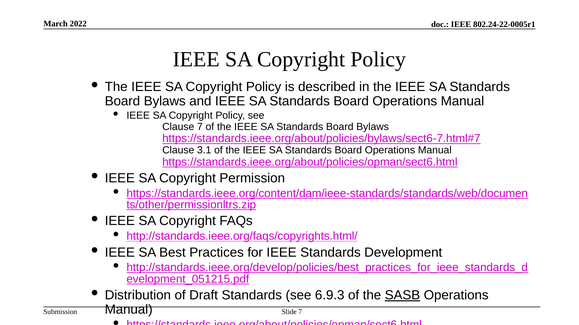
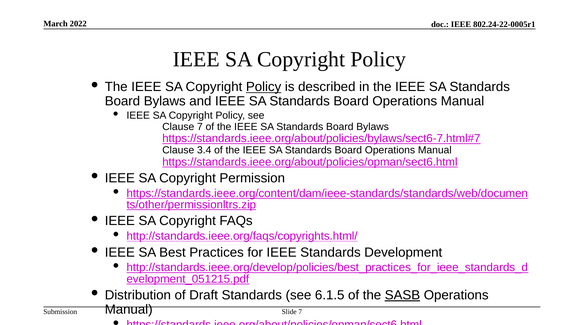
Policy underline: none -> present (264, 87)
3.1: 3.1 -> 3.4 (204, 150)
6.9.3: 6.9.3 -> 6.1.5 (330, 296)
